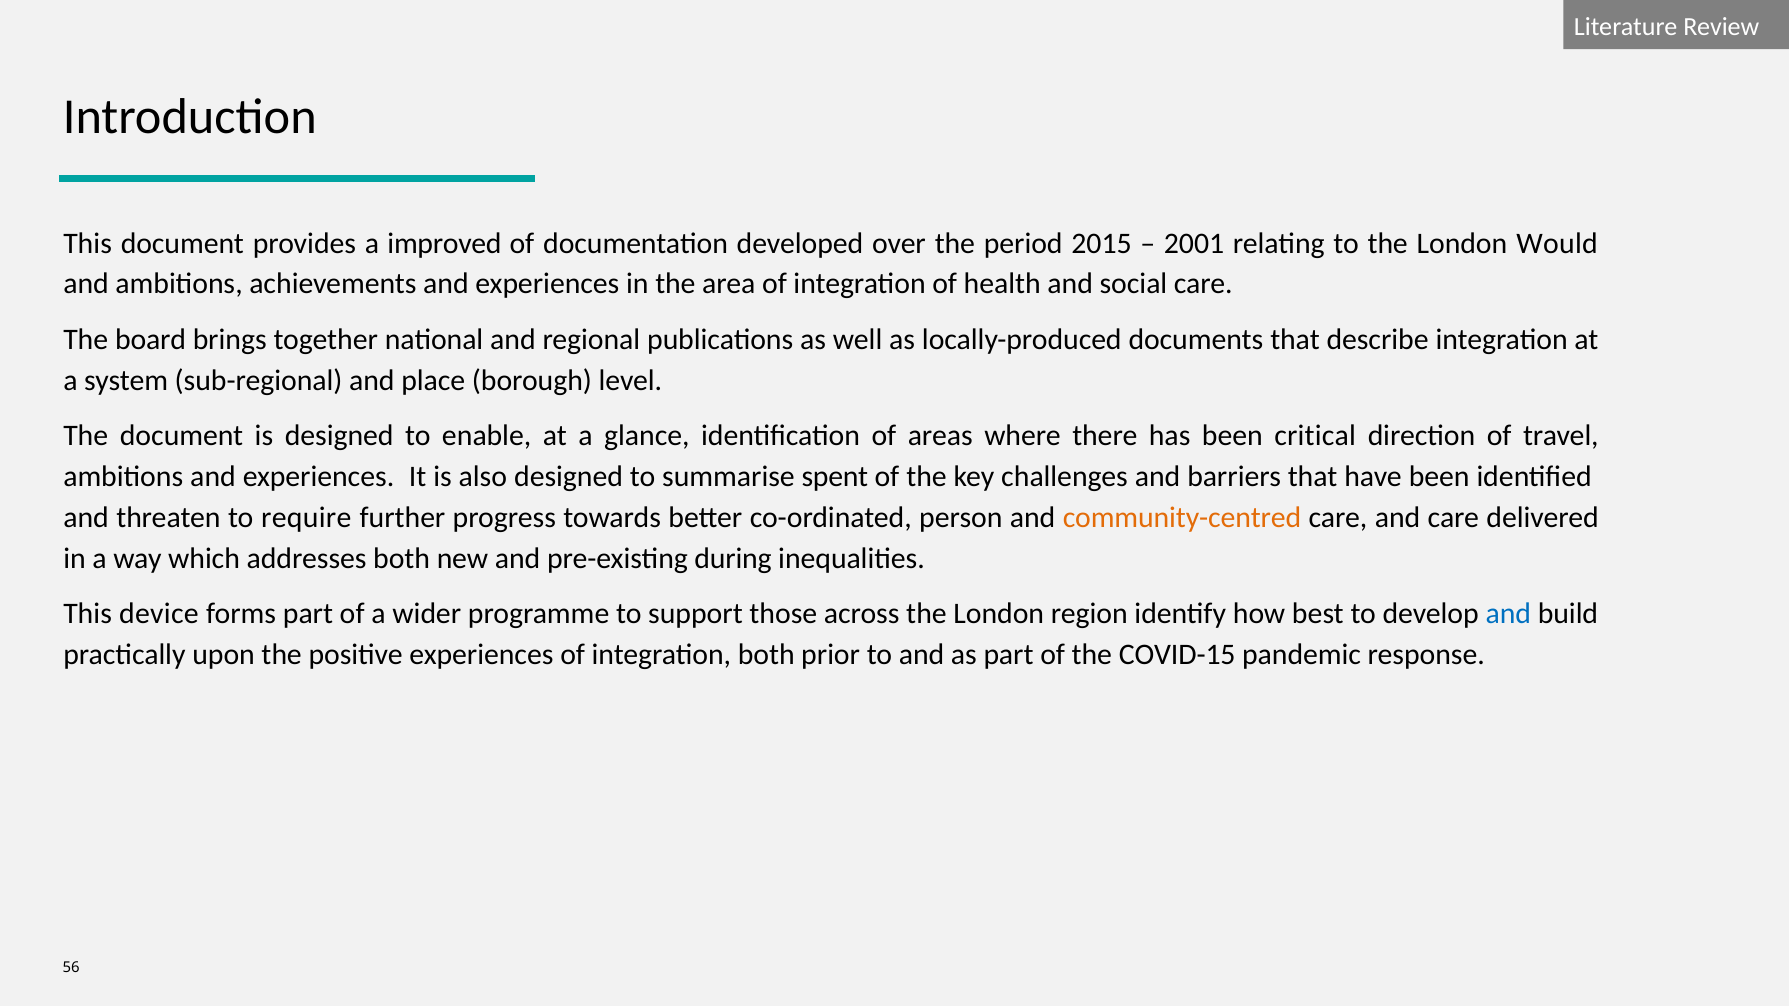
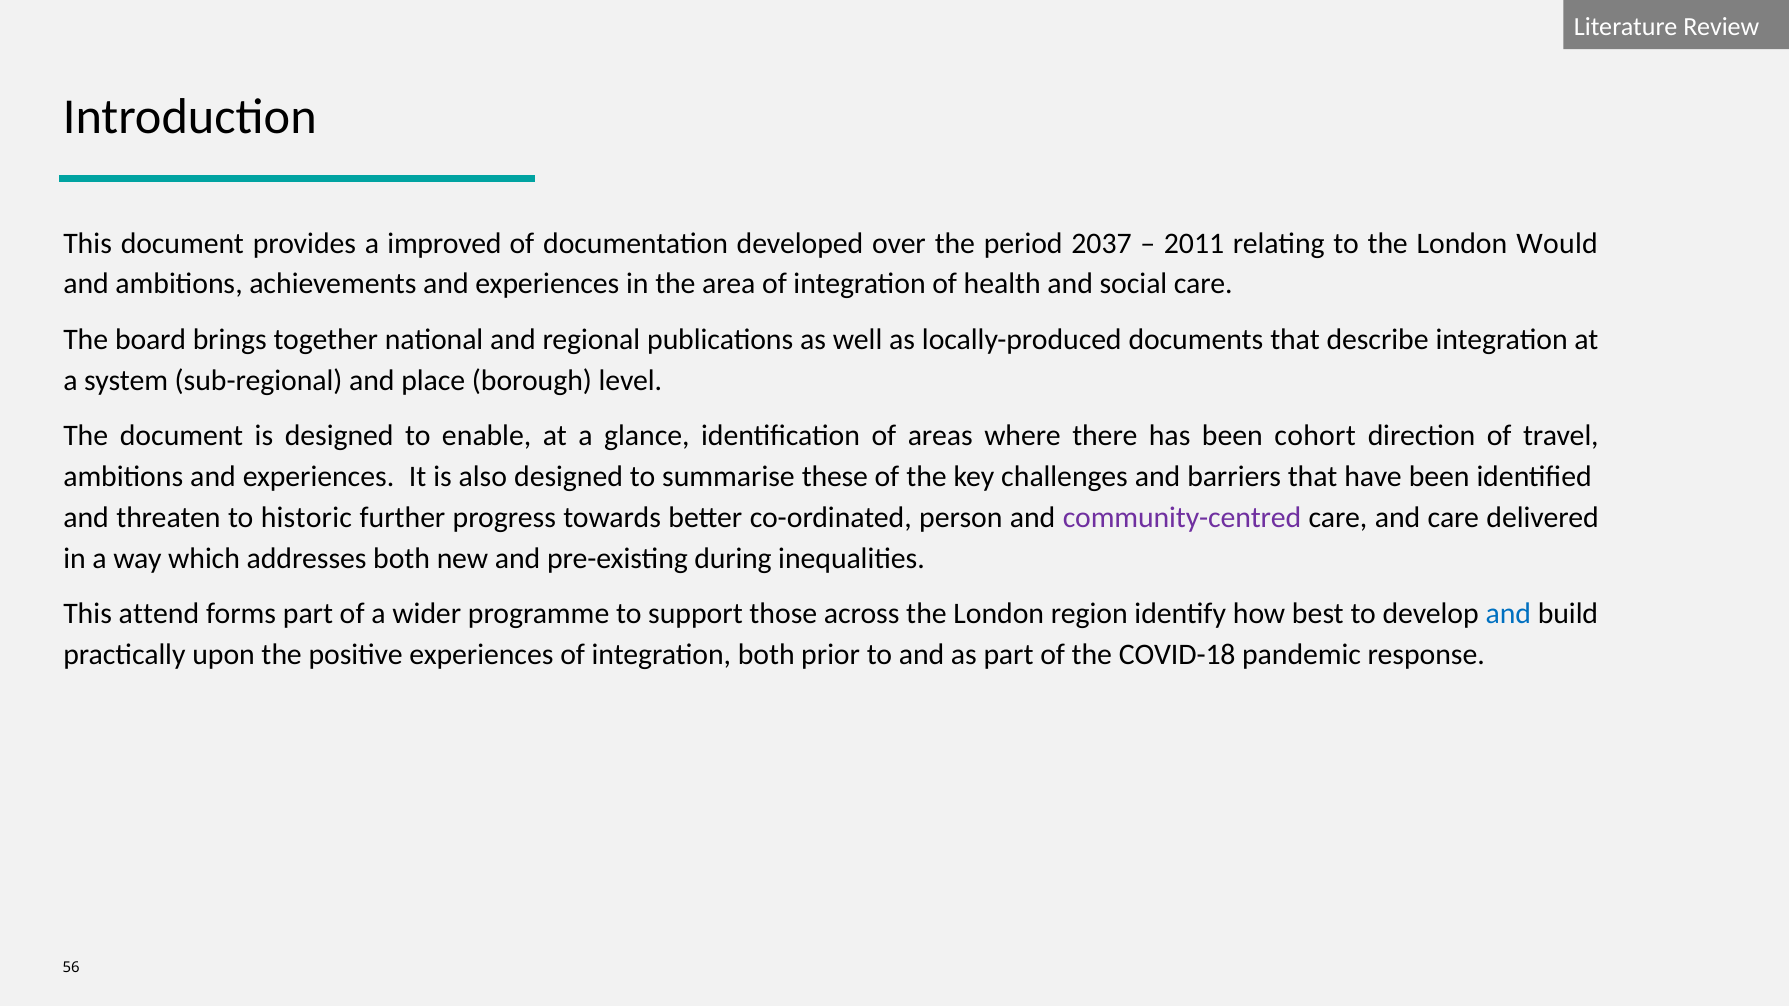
2015: 2015 -> 2037 (1102, 243)
2001: 2001 -> 2011 (1194, 243)
critical: critical -> cohort (1315, 436)
spent: spent -> these (835, 477)
require: require -> historic (306, 518)
community-centred colour: orange -> purple (1182, 518)
device: device -> attend (159, 614)
COVID-15: COVID-15 -> COVID-18 (1177, 655)
